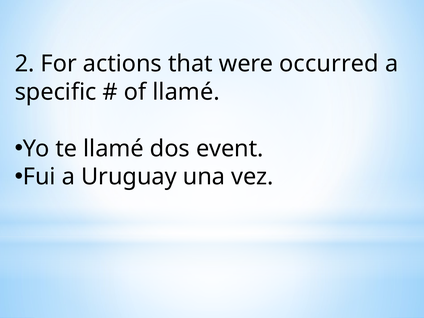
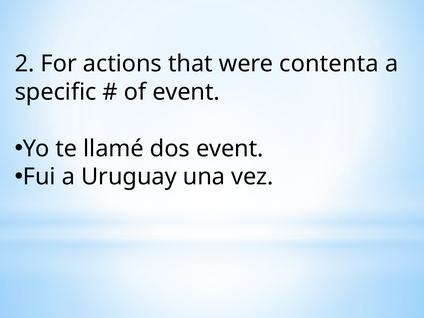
occurred: occurred -> contenta (329, 64)
of llamé: llamé -> event (186, 92)
